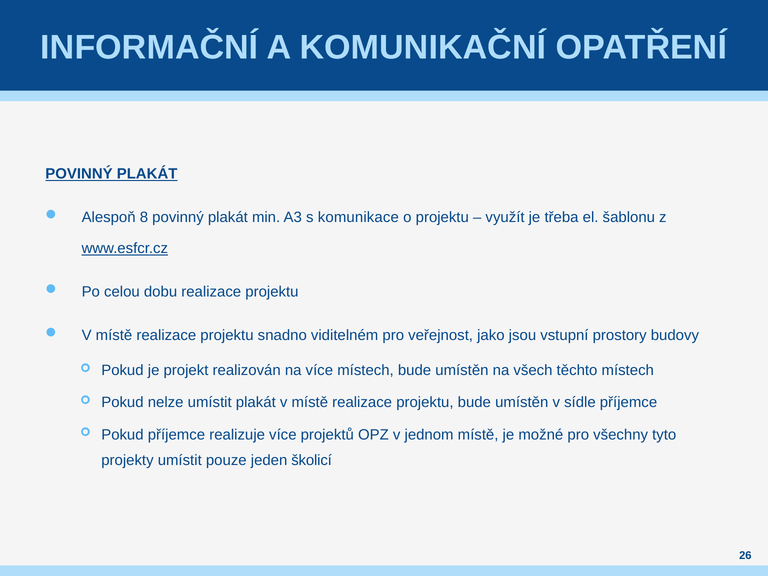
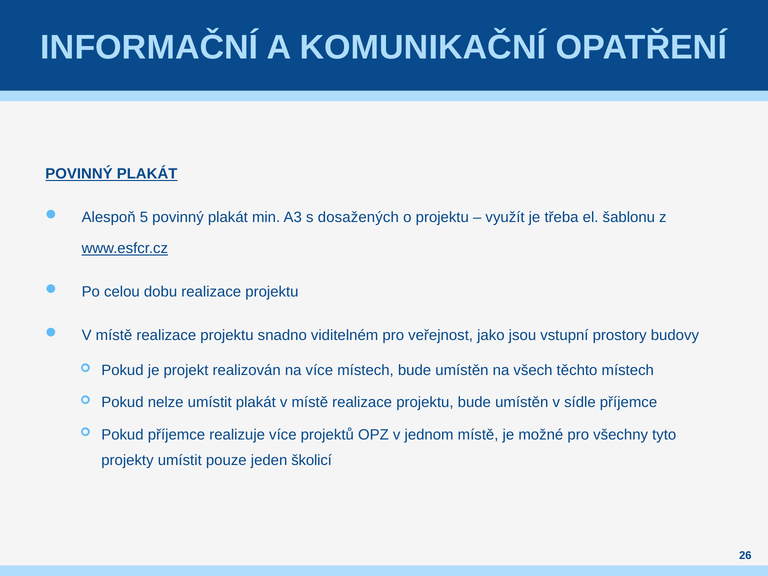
8: 8 -> 5 (144, 218)
komunikace: komunikace -> dosažených (358, 218)
